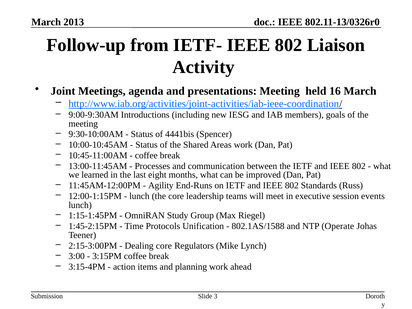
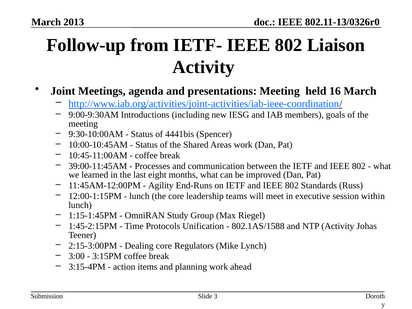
13:00-11:45AM: 13:00-11:45AM -> 39:00-11:45AM (98, 166)
events: events -> within (373, 196)
NTP Operate: Operate -> Activity (338, 226)
